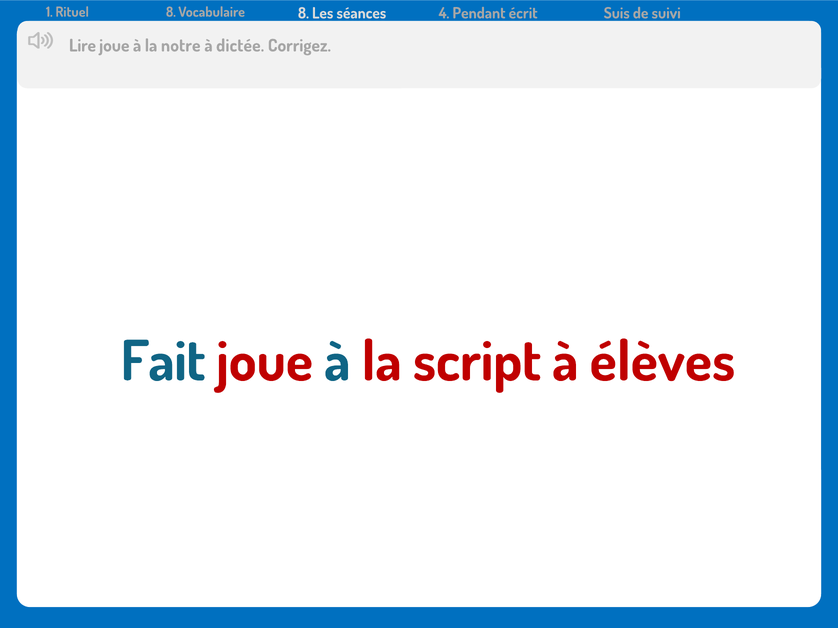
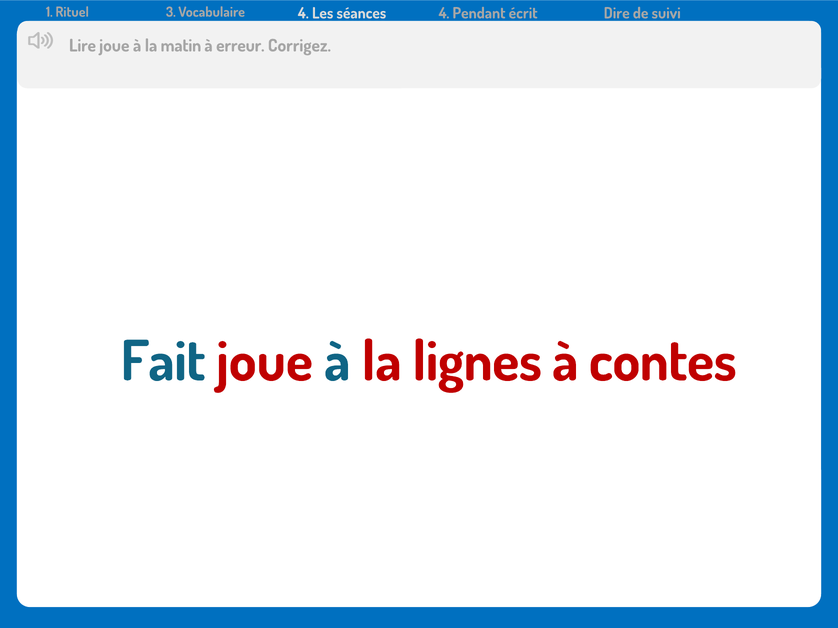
Rituel 8: 8 -> 3 (171, 12)
Vocabulaire 8: 8 -> 4 (303, 13)
Suis: Suis -> Dire (617, 13)
notre: notre -> matin (181, 46)
dictée: dictée -> erreur (240, 46)
script: script -> lignes (477, 362)
élèves: élèves -> contes (663, 362)
